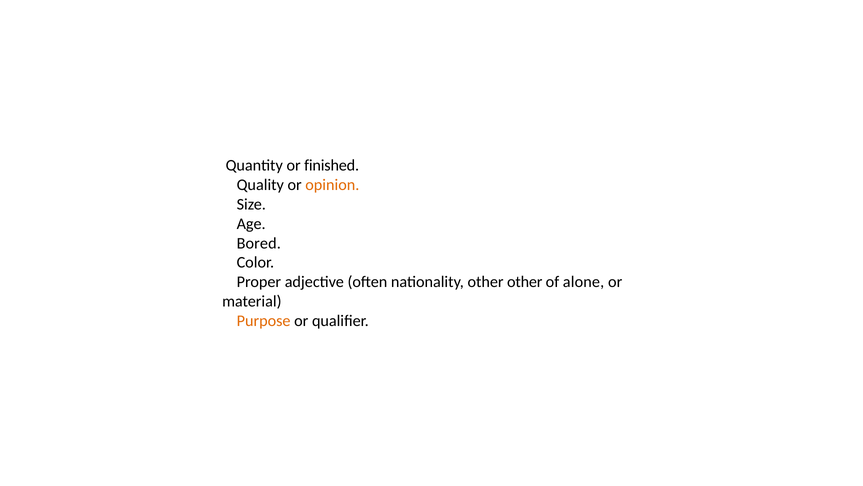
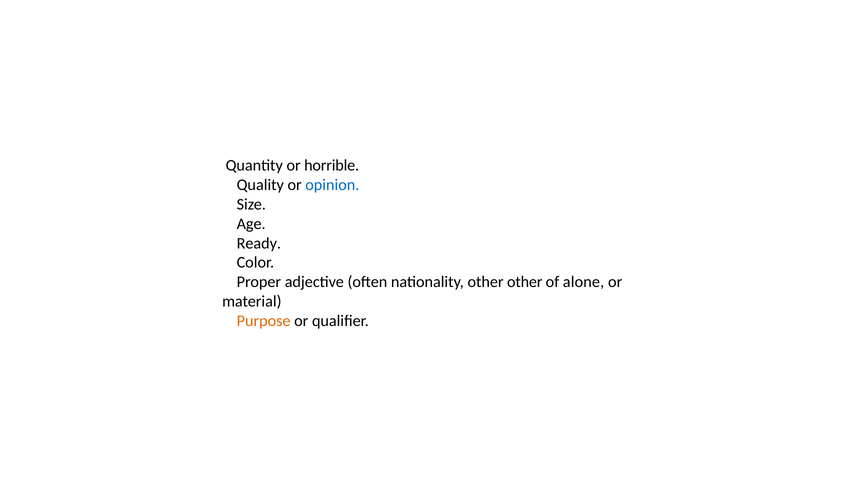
finished: finished -> horrible (332, 165)
opinion colour: orange -> blue (332, 185)
Bored: Bored -> Ready (259, 243)
